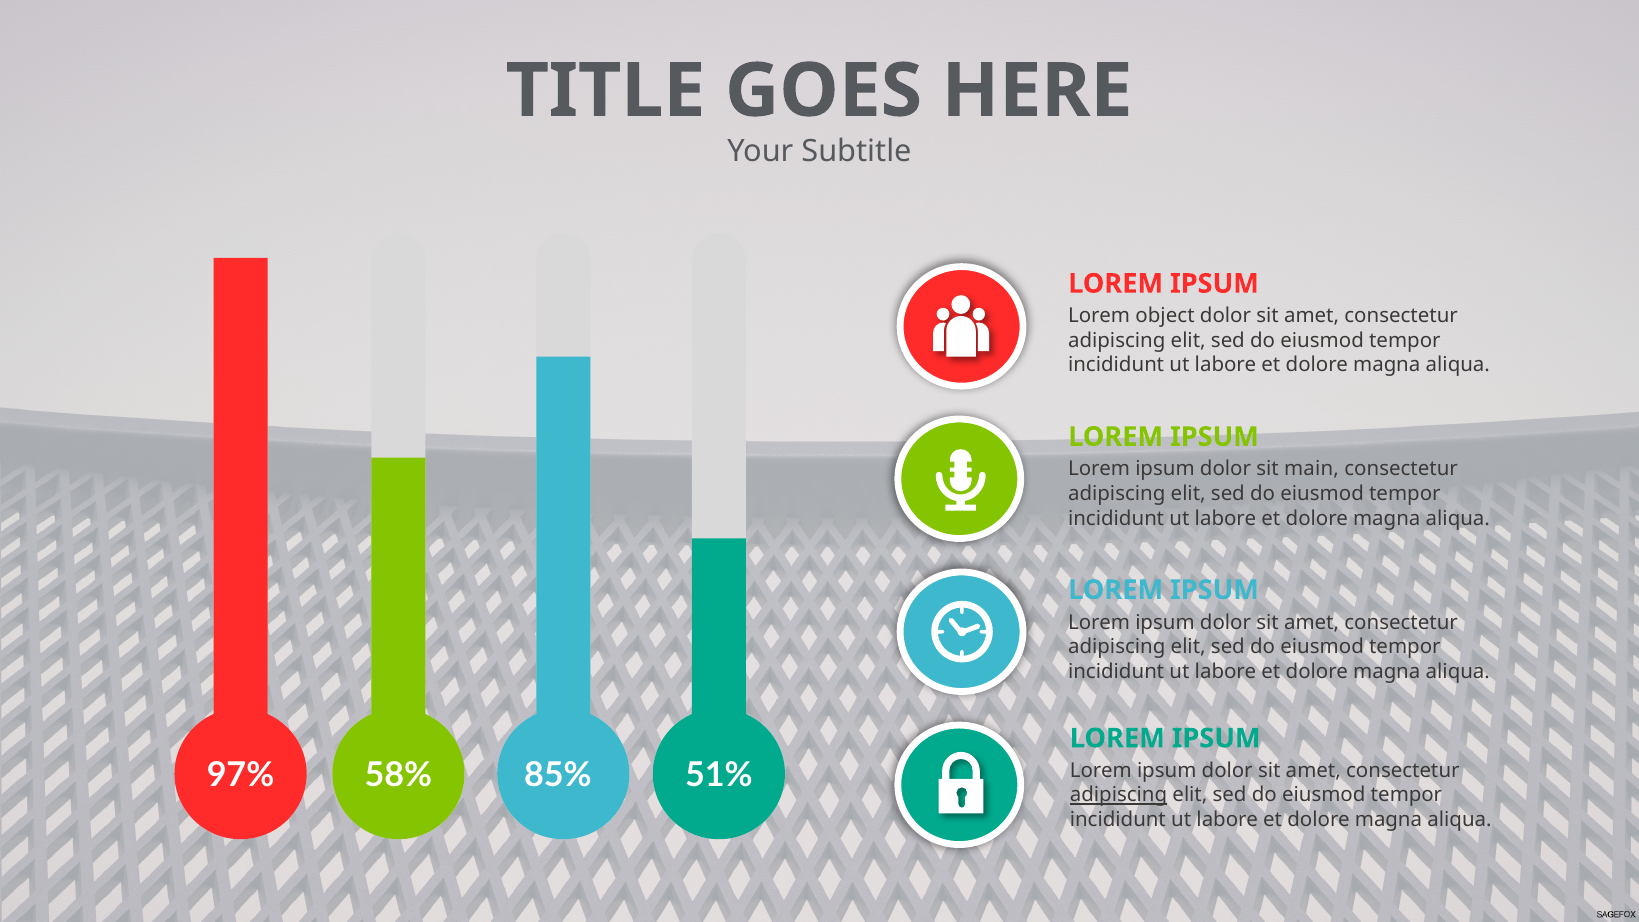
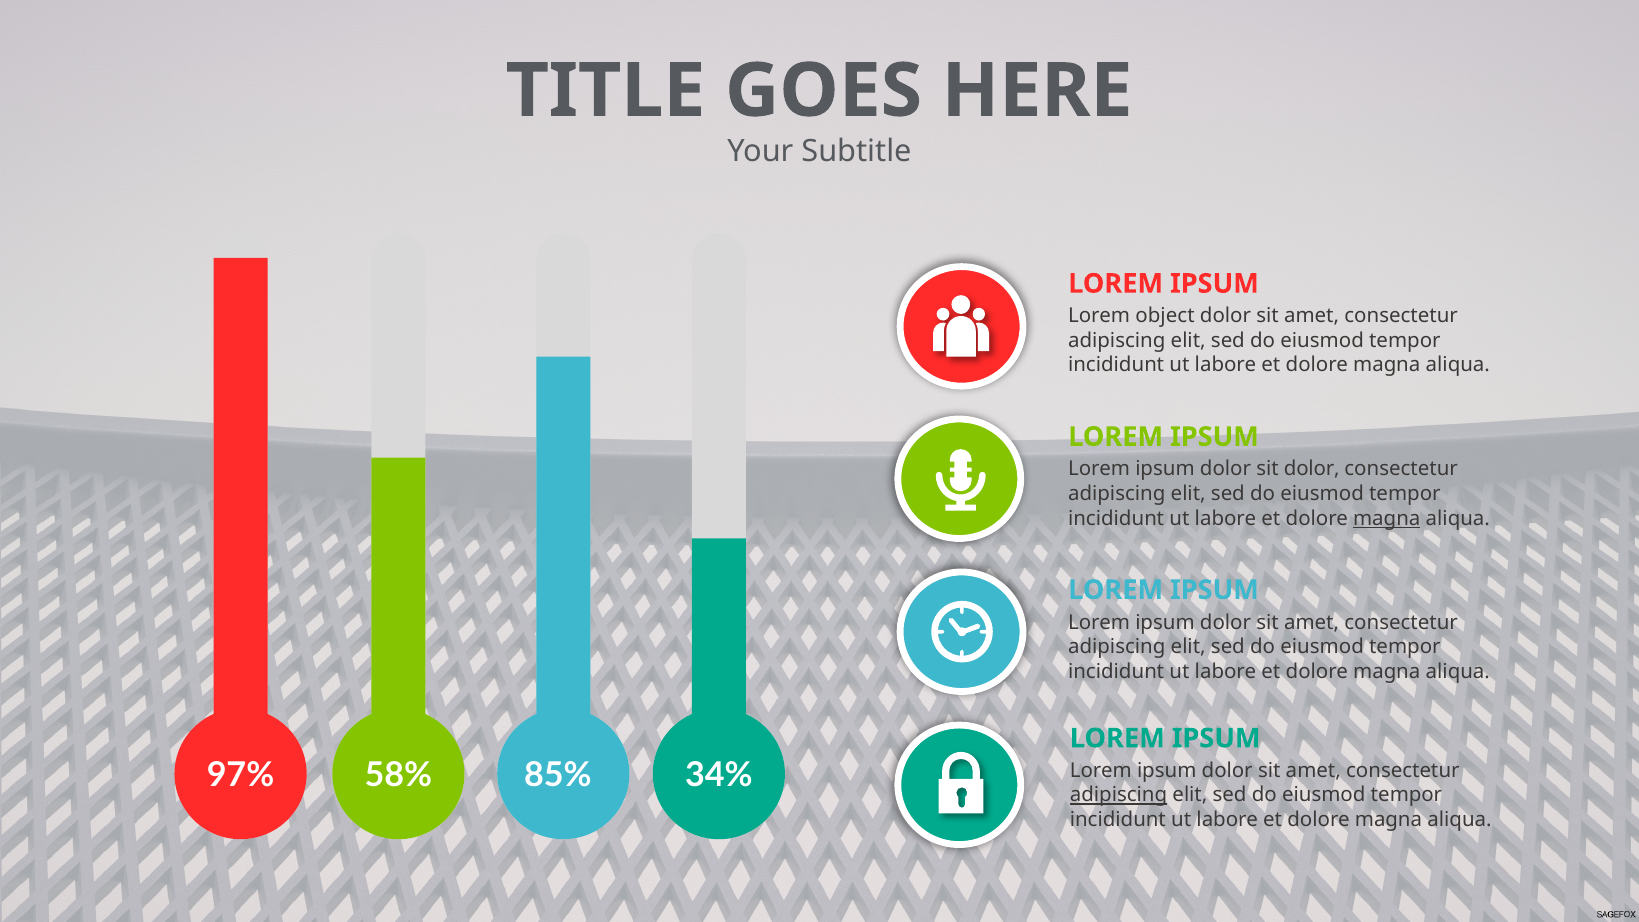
sit main: main -> dolor (1312, 469)
magna underline: none -> present (1387, 518)
51%: 51% -> 34% (719, 775)
